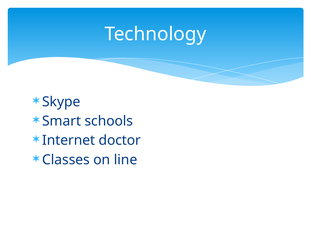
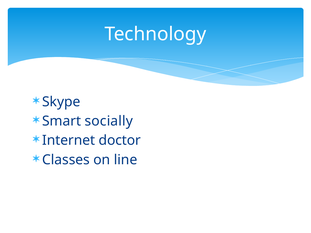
schools: schools -> socially (109, 121)
